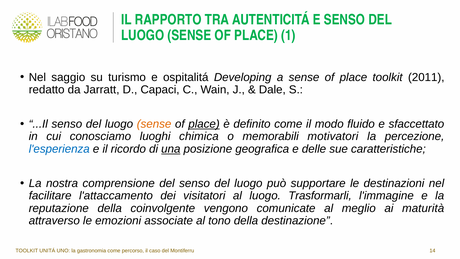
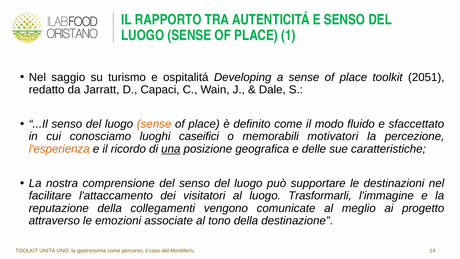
2011: 2011 -> 2051 (426, 77)
place underline: present -> none (204, 124)
chimica: chimica -> caseifici (199, 136)
l'esperienza colour: blue -> orange (59, 149)
coinvolgente: coinvolgente -> collegamenti (163, 208)
maturità: maturità -> progetto (423, 208)
